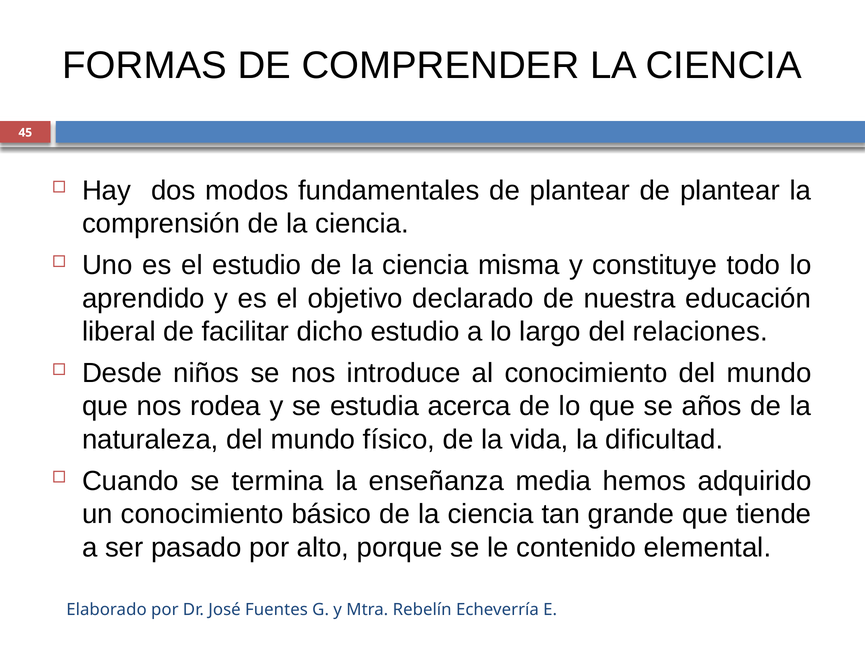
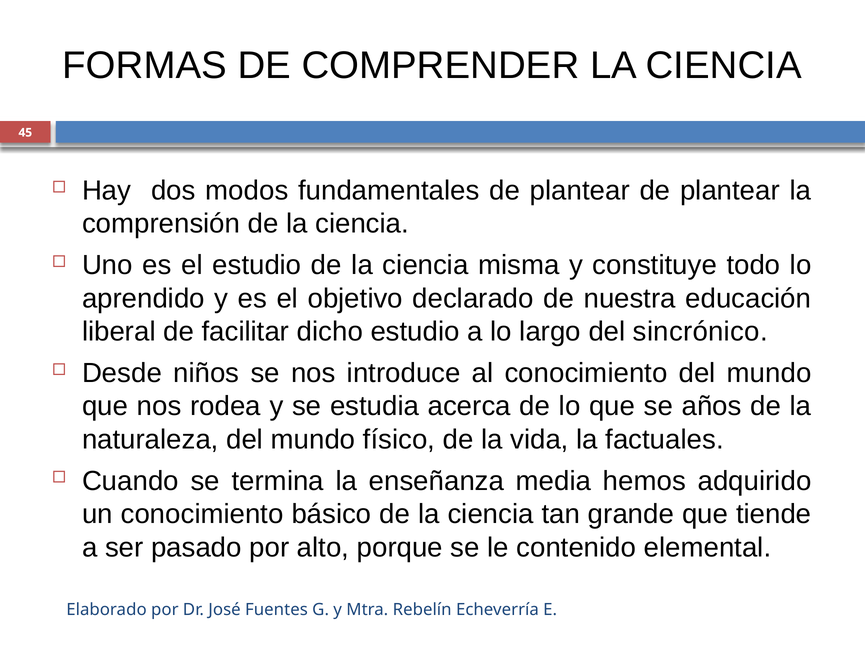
relaciones: relaciones -> sincrónico (700, 332)
dificultad: dificultad -> factuales (665, 439)
